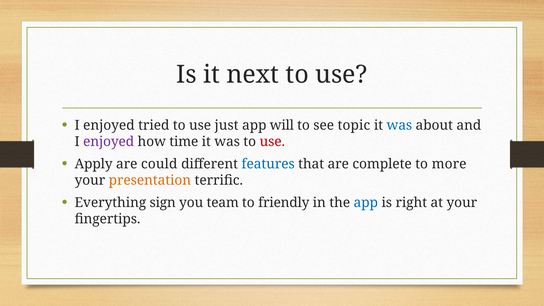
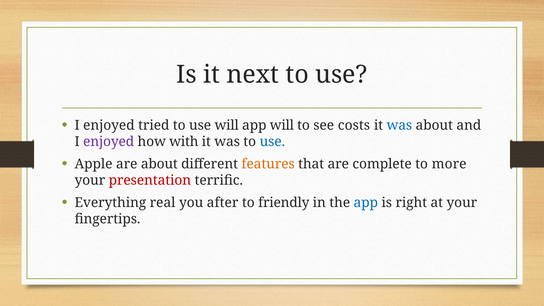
use just: just -> will (227, 125)
topic: topic -> costs (354, 125)
time: time -> with (184, 142)
use colour: red -> blue (272, 142)
Apply: Apply -> Apple (94, 164)
are could: could -> about (159, 164)
features colour: blue -> orange (268, 164)
presentation colour: orange -> red (150, 180)
sign: sign -> real (163, 203)
team: team -> after (223, 203)
